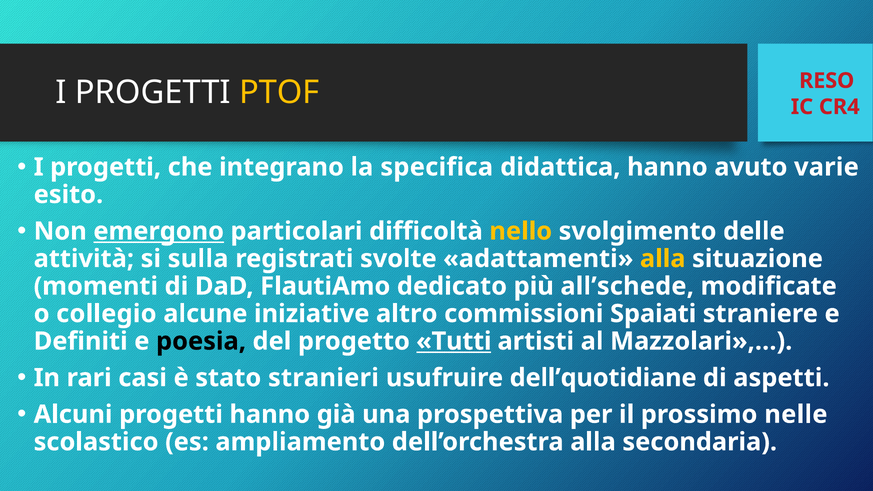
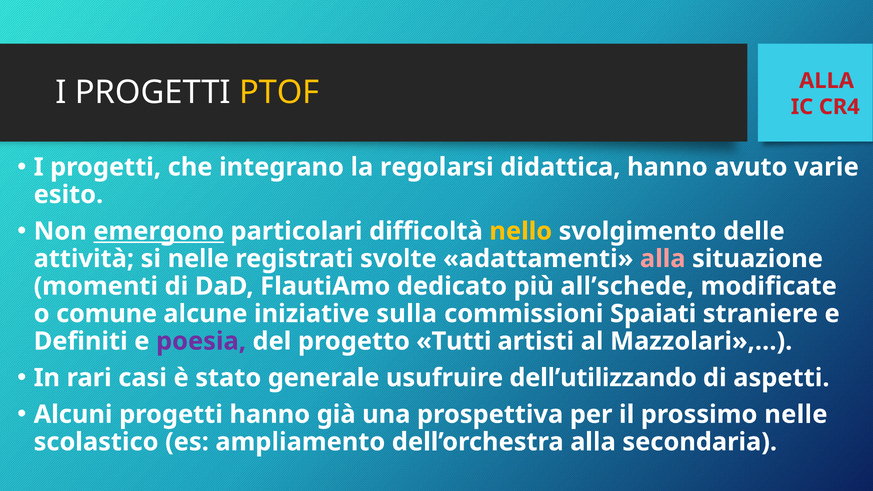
RESO: RESO -> ALLA (827, 81)
specifica: specifica -> regolarsi (437, 167)
si sulla: sulla -> nelle (198, 259)
alla colour: yellow -> pink (663, 259)
collegio: collegio -> comune (107, 314)
altro: altro -> sulla (407, 314)
poesia colour: black -> purple (201, 341)
Tutti underline: present -> none (454, 341)
stranieri: stranieri -> generale (324, 378)
dell’quotidiane: dell’quotidiane -> dell’utilizzando (603, 378)
